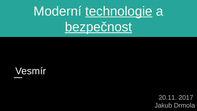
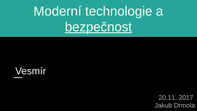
technologie underline: present -> none (119, 11)
